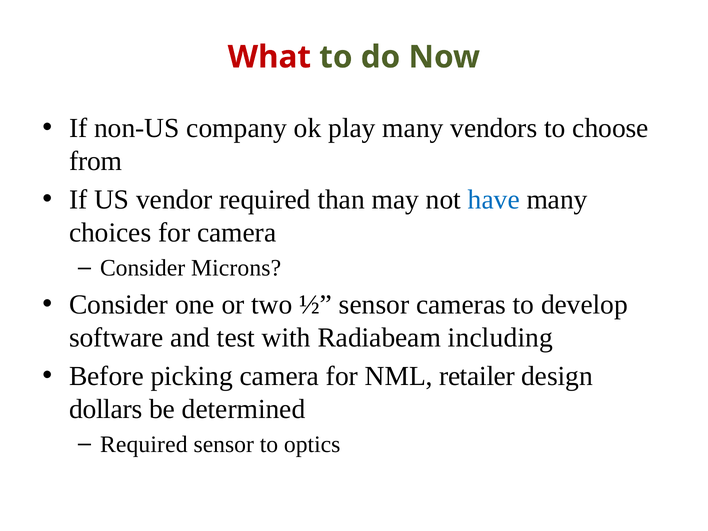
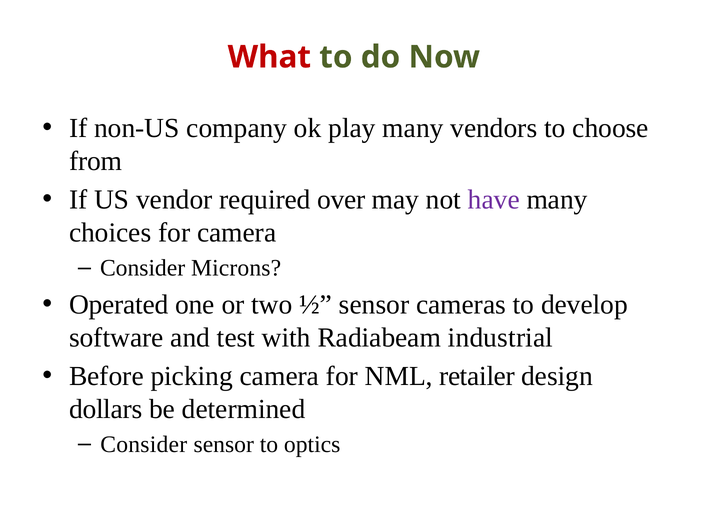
than: than -> over (341, 200)
have colour: blue -> purple (494, 200)
Consider: Consider -> Operated (119, 304)
including: including -> industrial (500, 338)
Required: Required -> Consider (144, 444)
